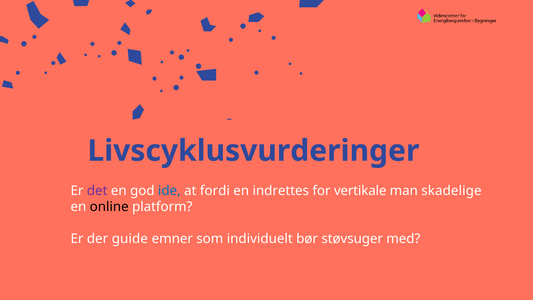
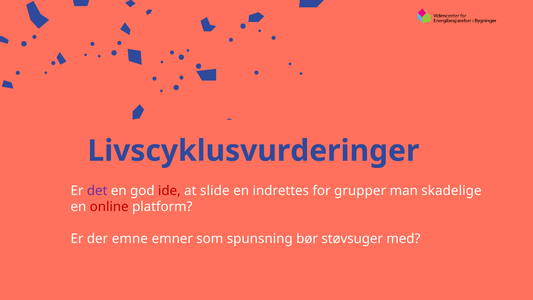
ide colour: blue -> red (169, 191)
fordi: fordi -> slide (215, 191)
vertikale: vertikale -> grupper (360, 191)
online colour: black -> red (109, 207)
guide: guide -> emne (130, 239)
individuelt: individuelt -> spunsning (260, 239)
